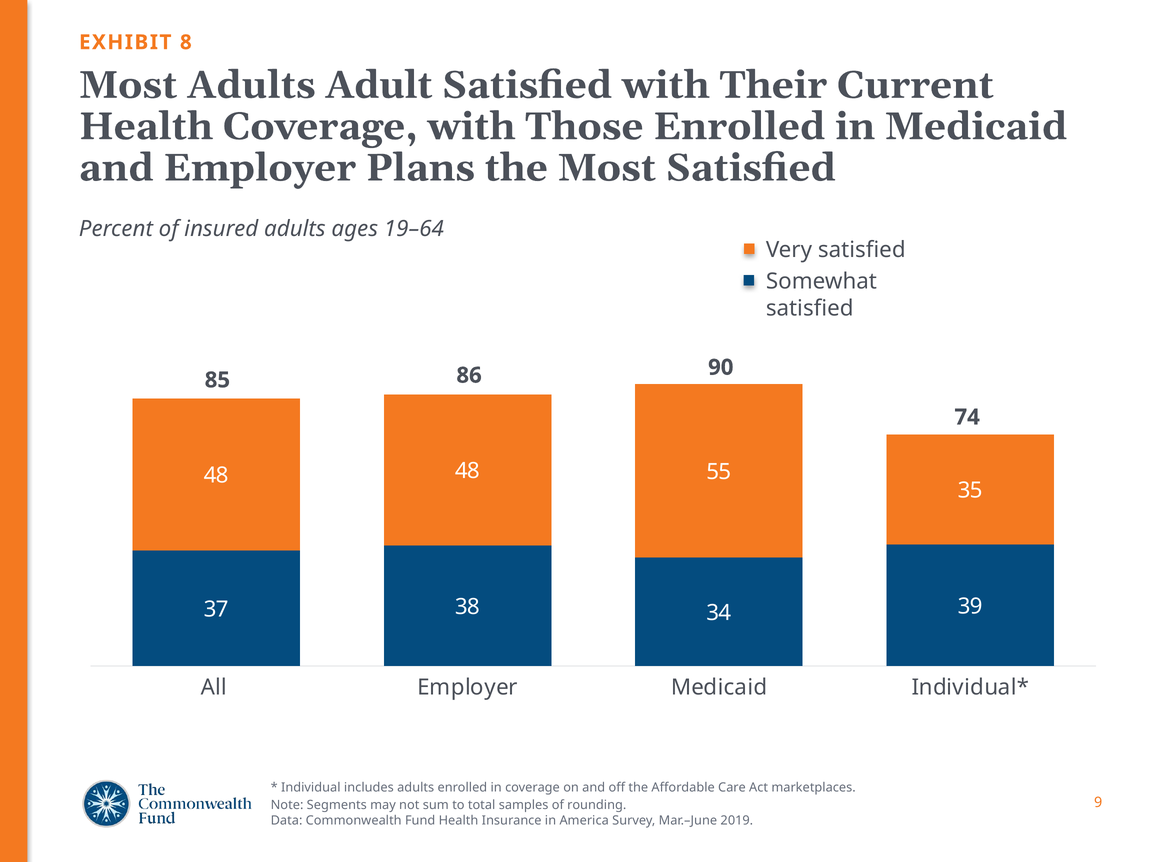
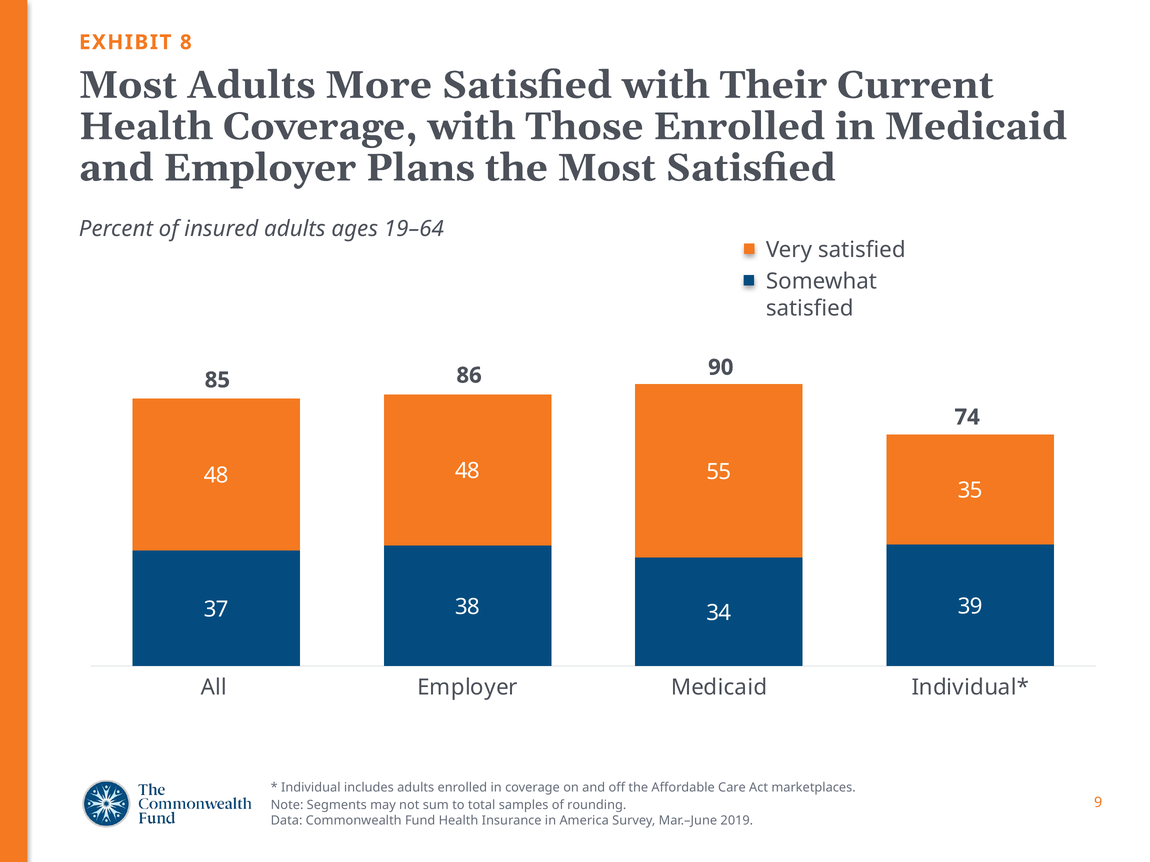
Adult: Adult -> More (379, 85)
